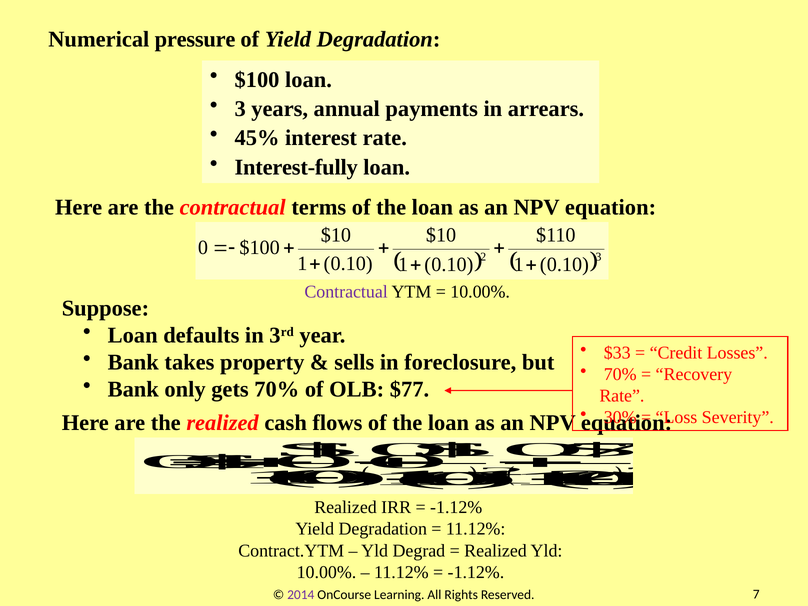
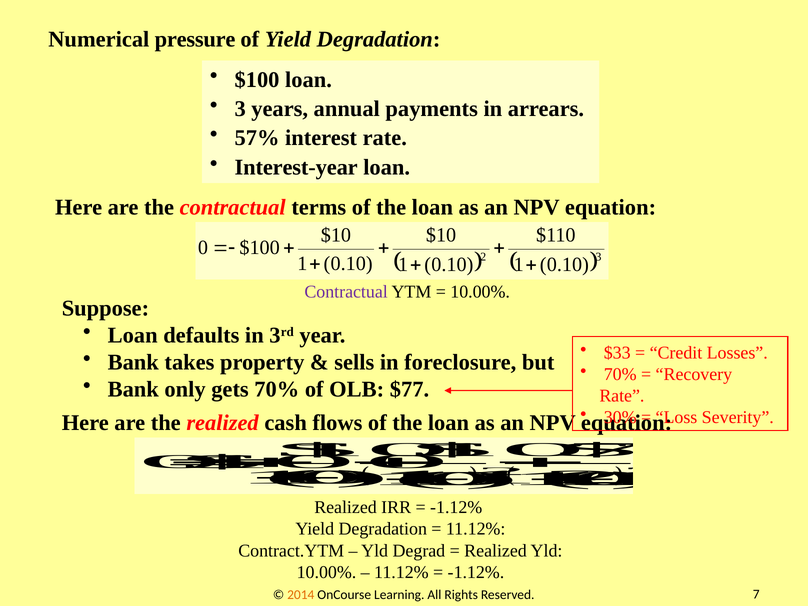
45%: 45% -> 57% (257, 138)
Interest-fully: Interest-fully -> Interest-year (296, 167)
2014 colour: purple -> orange (301, 595)
